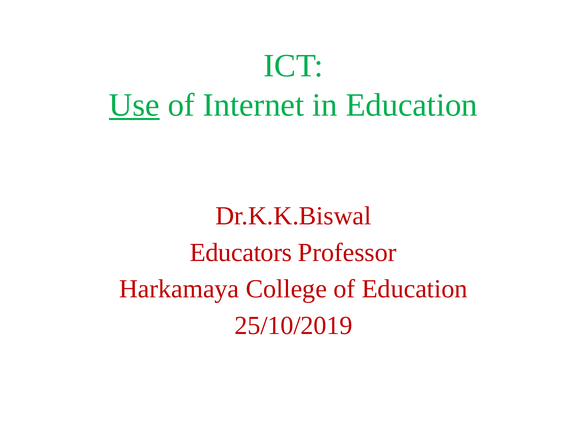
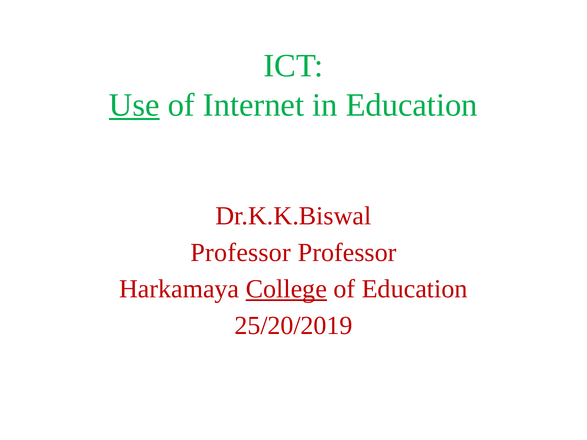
Educators: Educators -> Professor (241, 253)
College underline: none -> present (286, 289)
25/10/2019: 25/10/2019 -> 25/20/2019 (293, 326)
